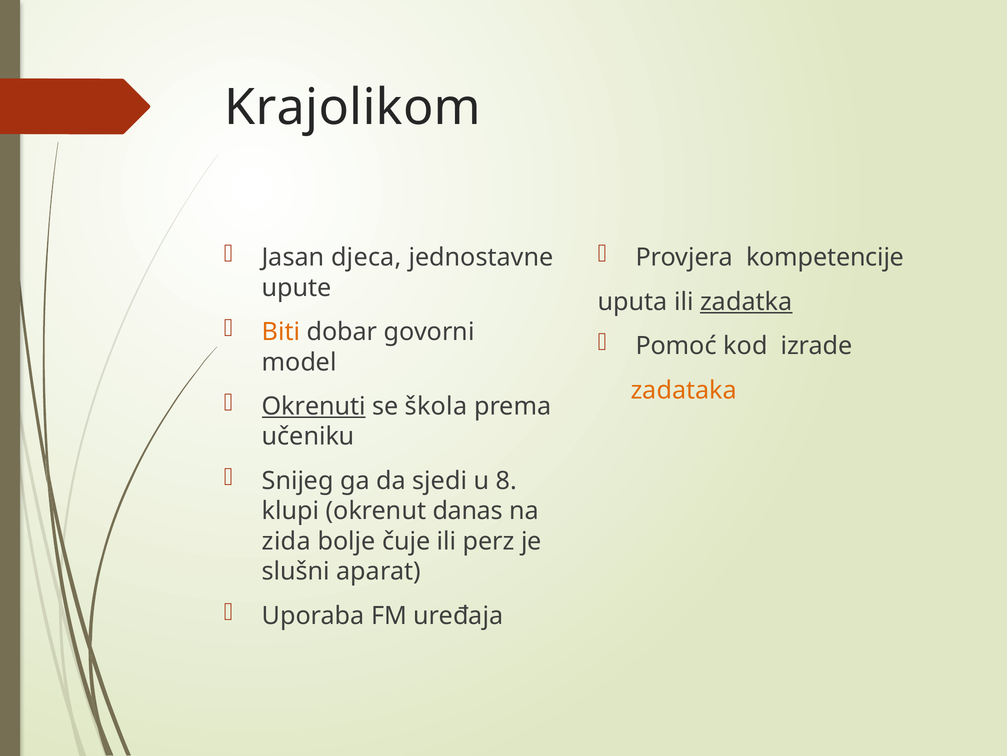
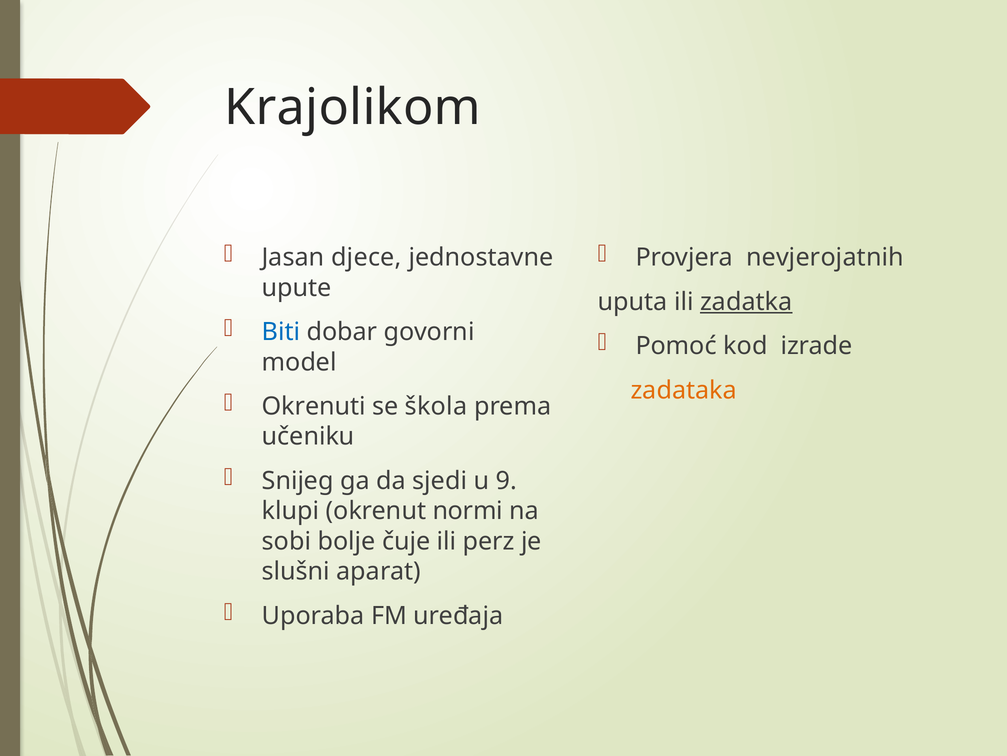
djeca: djeca -> djece (366, 257)
kompetencije: kompetencije -> nevjerojatnih (825, 257)
Biti colour: orange -> blue (281, 332)
Okrenuti underline: present -> none (314, 406)
8: 8 -> 9 (506, 480)
danas: danas -> normi (468, 511)
zida: zida -> sobi (286, 541)
